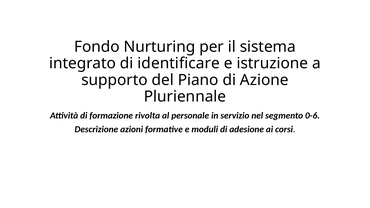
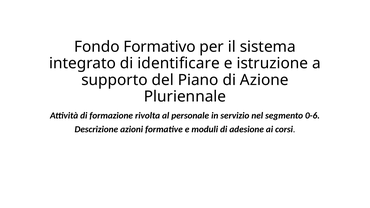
Nurturing: Nurturing -> Formativo (160, 47)
